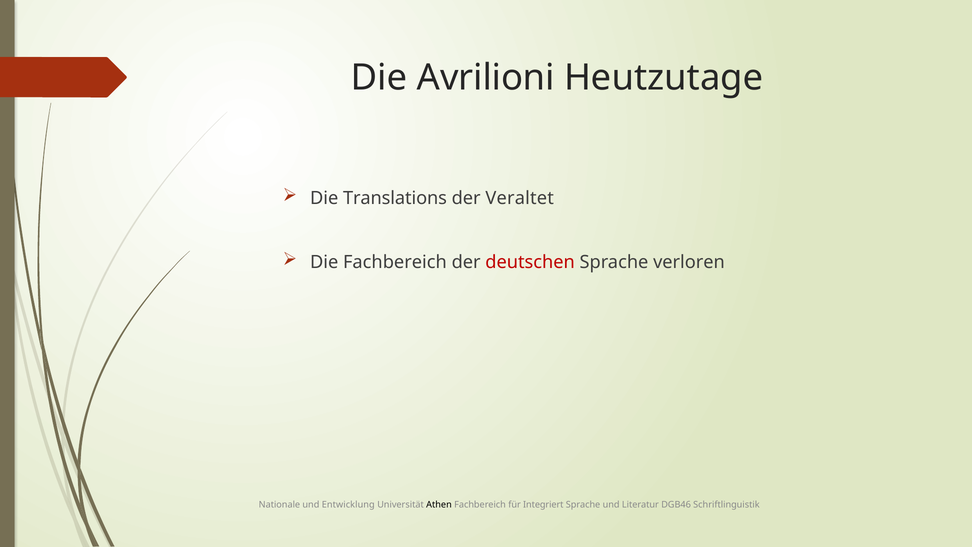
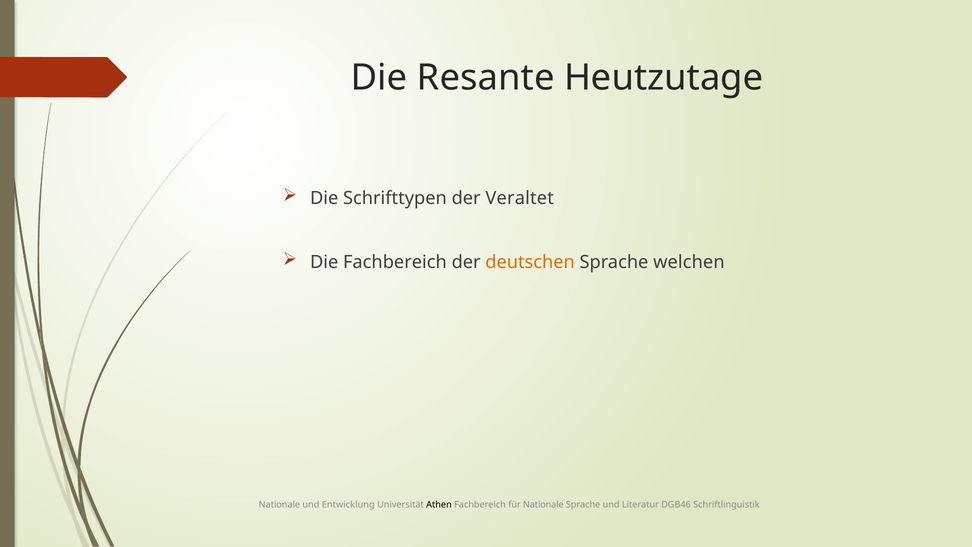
Avrilioni: Avrilioni -> Resante (486, 78)
Translations: Translations -> Schrifttypen (395, 198)
deutschen colour: red -> orange (530, 262)
verloren: verloren -> welchen (689, 262)
für Integriert: Integriert -> Nationale (543, 504)
